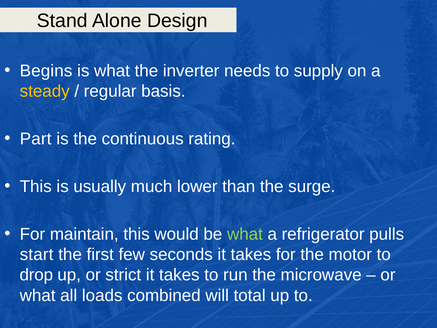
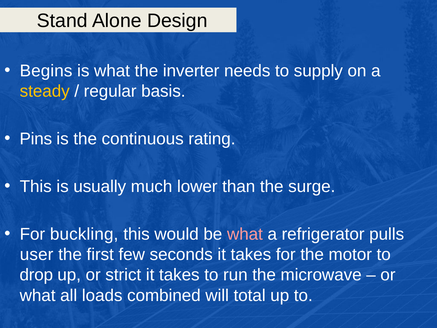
Part: Part -> Pins (36, 139)
maintain: maintain -> buckling (84, 234)
what colour: light green -> pink (245, 234)
start: start -> user (37, 254)
